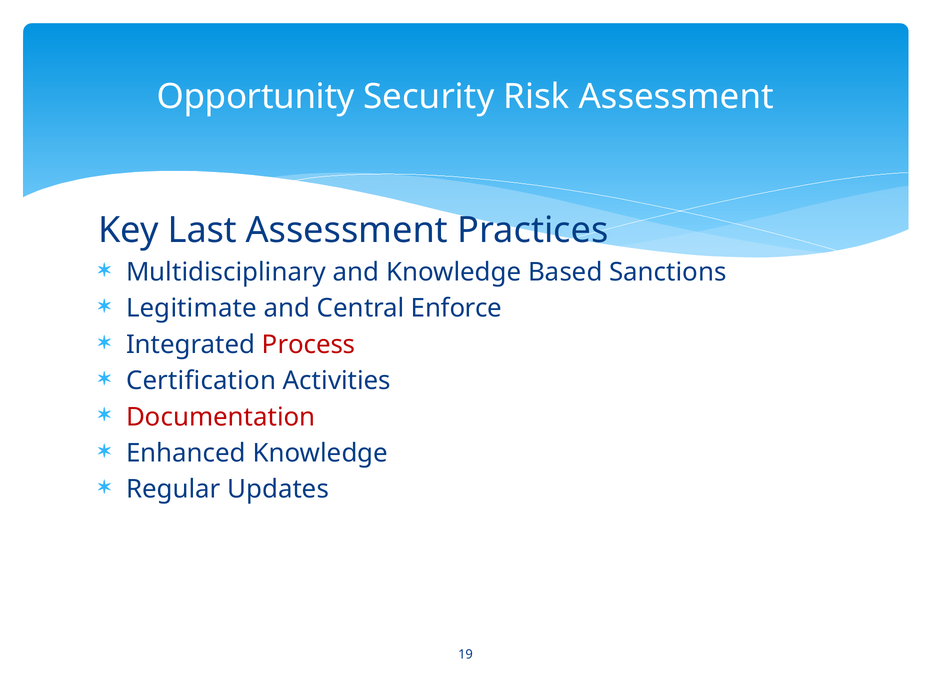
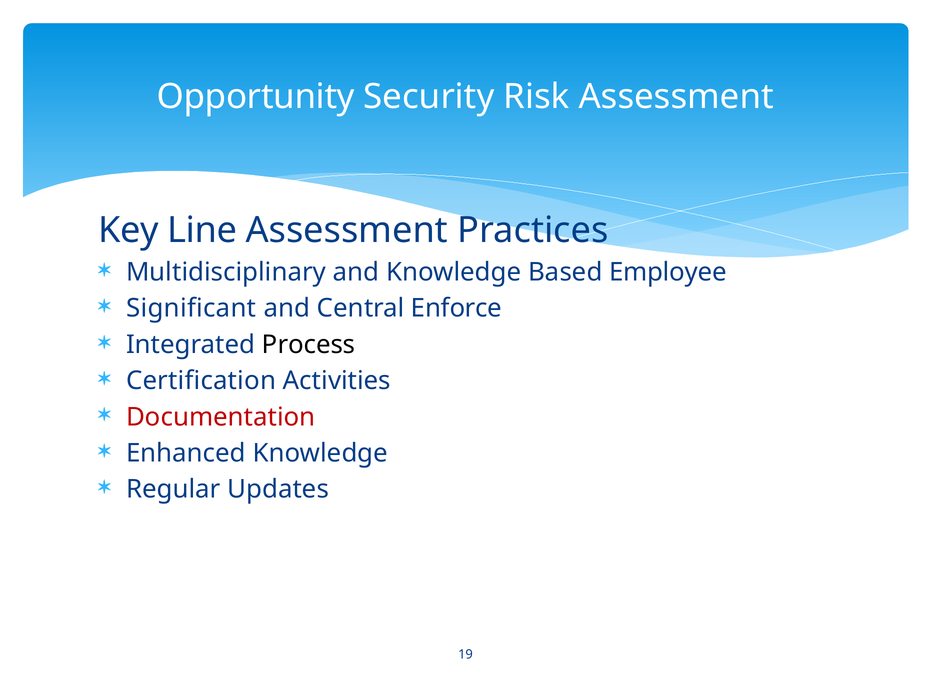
Last: Last -> Line (202, 231)
Sanctions: Sanctions -> Employee (668, 272)
Legitimate: Legitimate -> Significant (191, 309)
Process colour: red -> black (309, 345)
